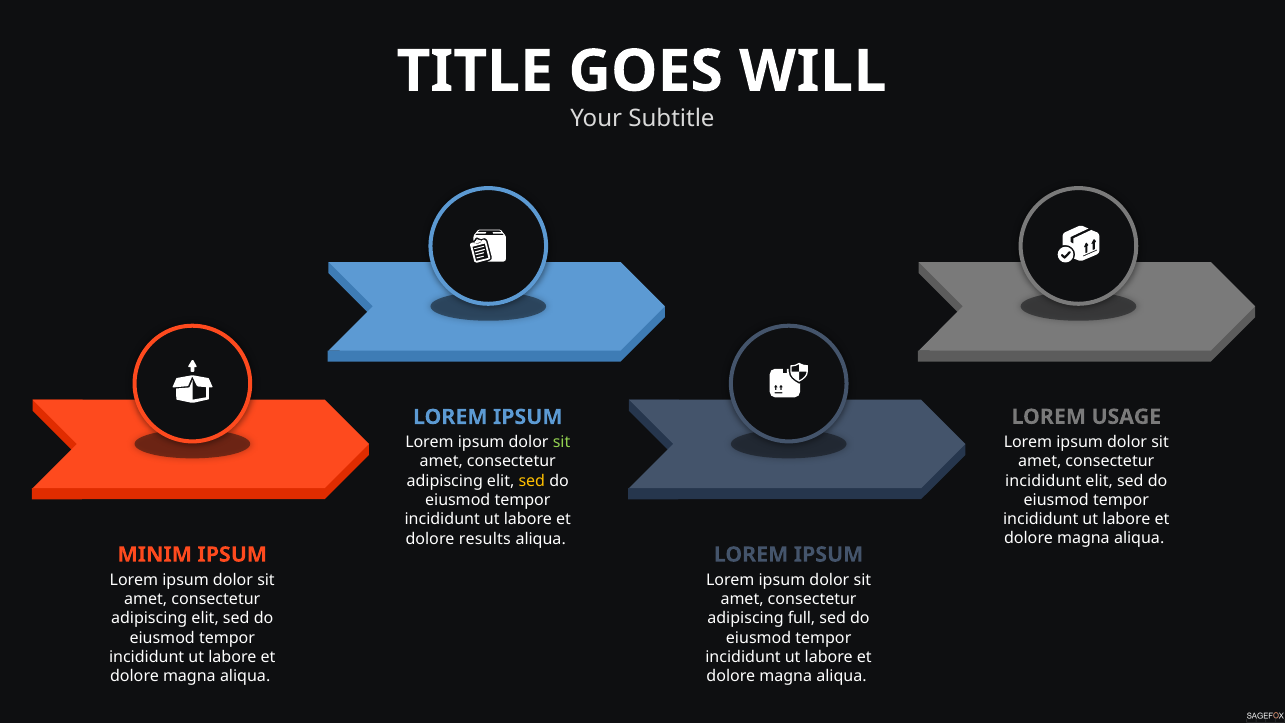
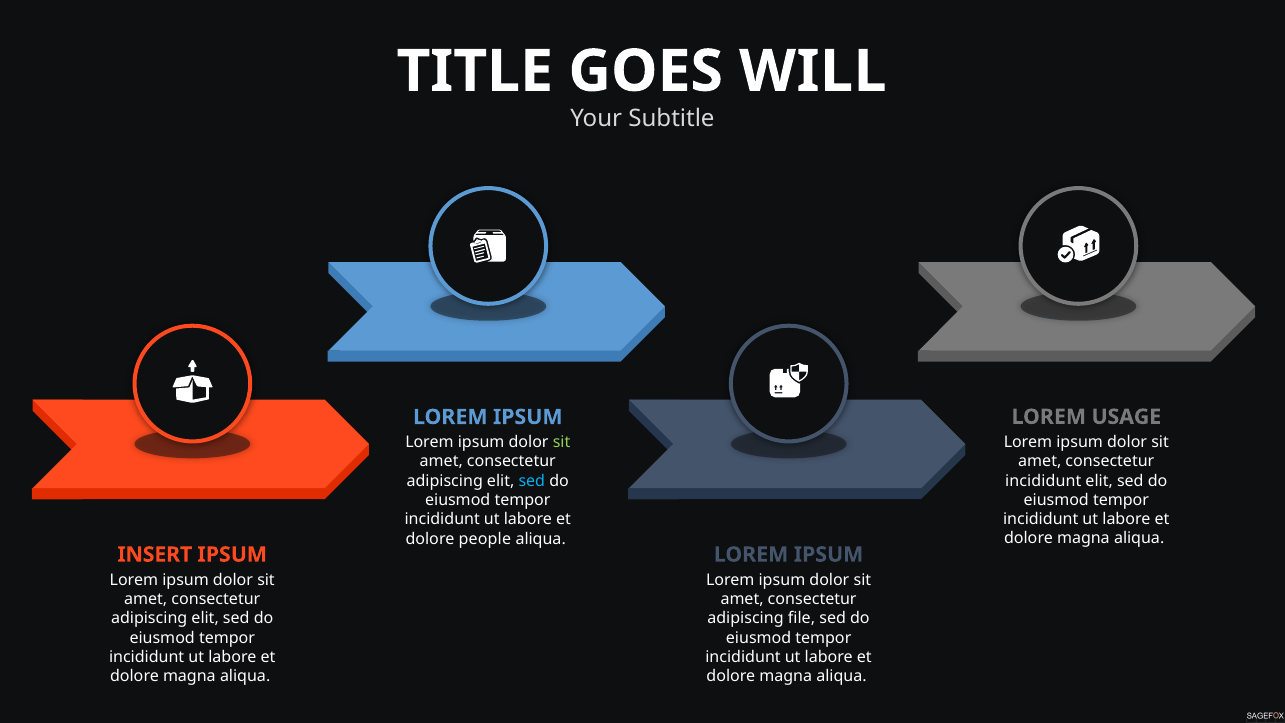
sed colour: yellow -> light blue (532, 481)
results: results -> people (485, 539)
MINIM: MINIM -> INSERT (155, 554)
full: full -> file (801, 618)
